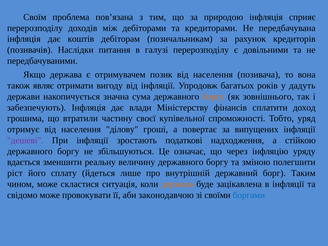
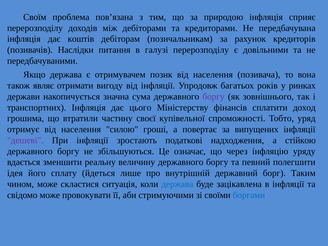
дадуть: дадуть -> ринках (302, 86)
боргу colour: orange -> purple (214, 97)
забезпечують: забезпечують -> транспортних (37, 108)
влади: влади -> цього (140, 108)
ділову: ділову -> силою (122, 129)
зміною: зміною -> певний (256, 162)
ріст: ріст -> ідея (15, 173)
держава colour: orange -> blue (177, 184)
законодавчою: законодавчою -> стримуючими (166, 195)
